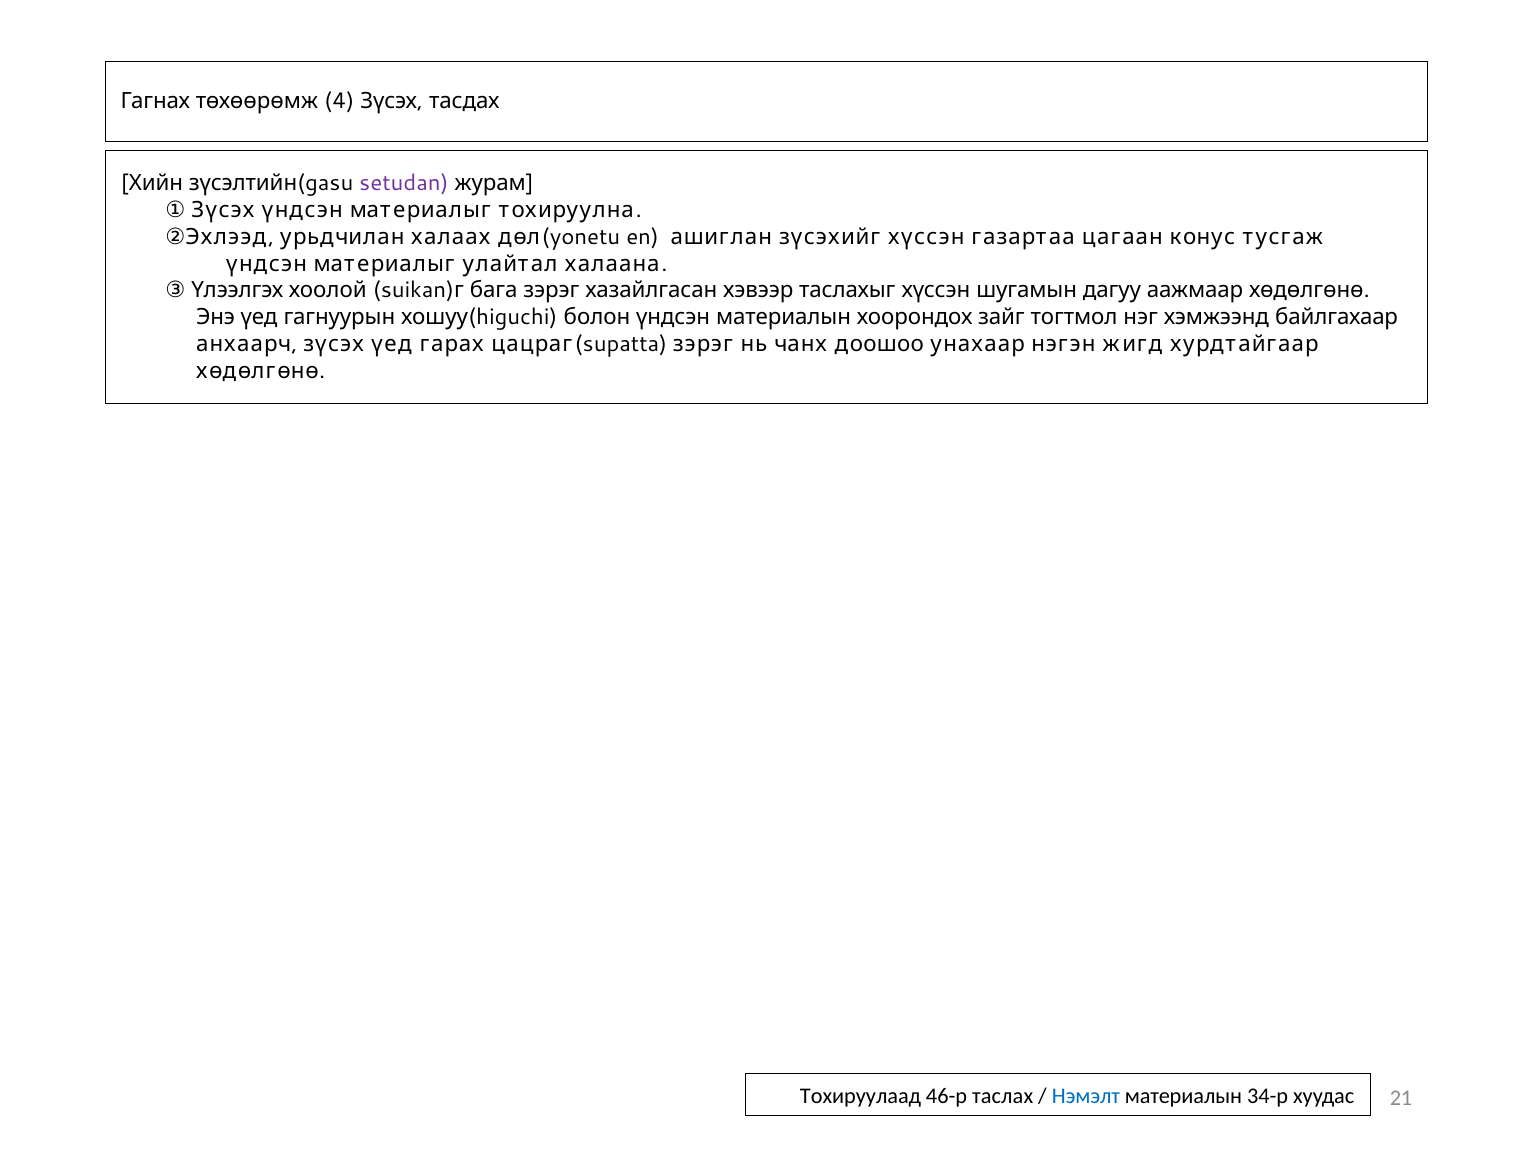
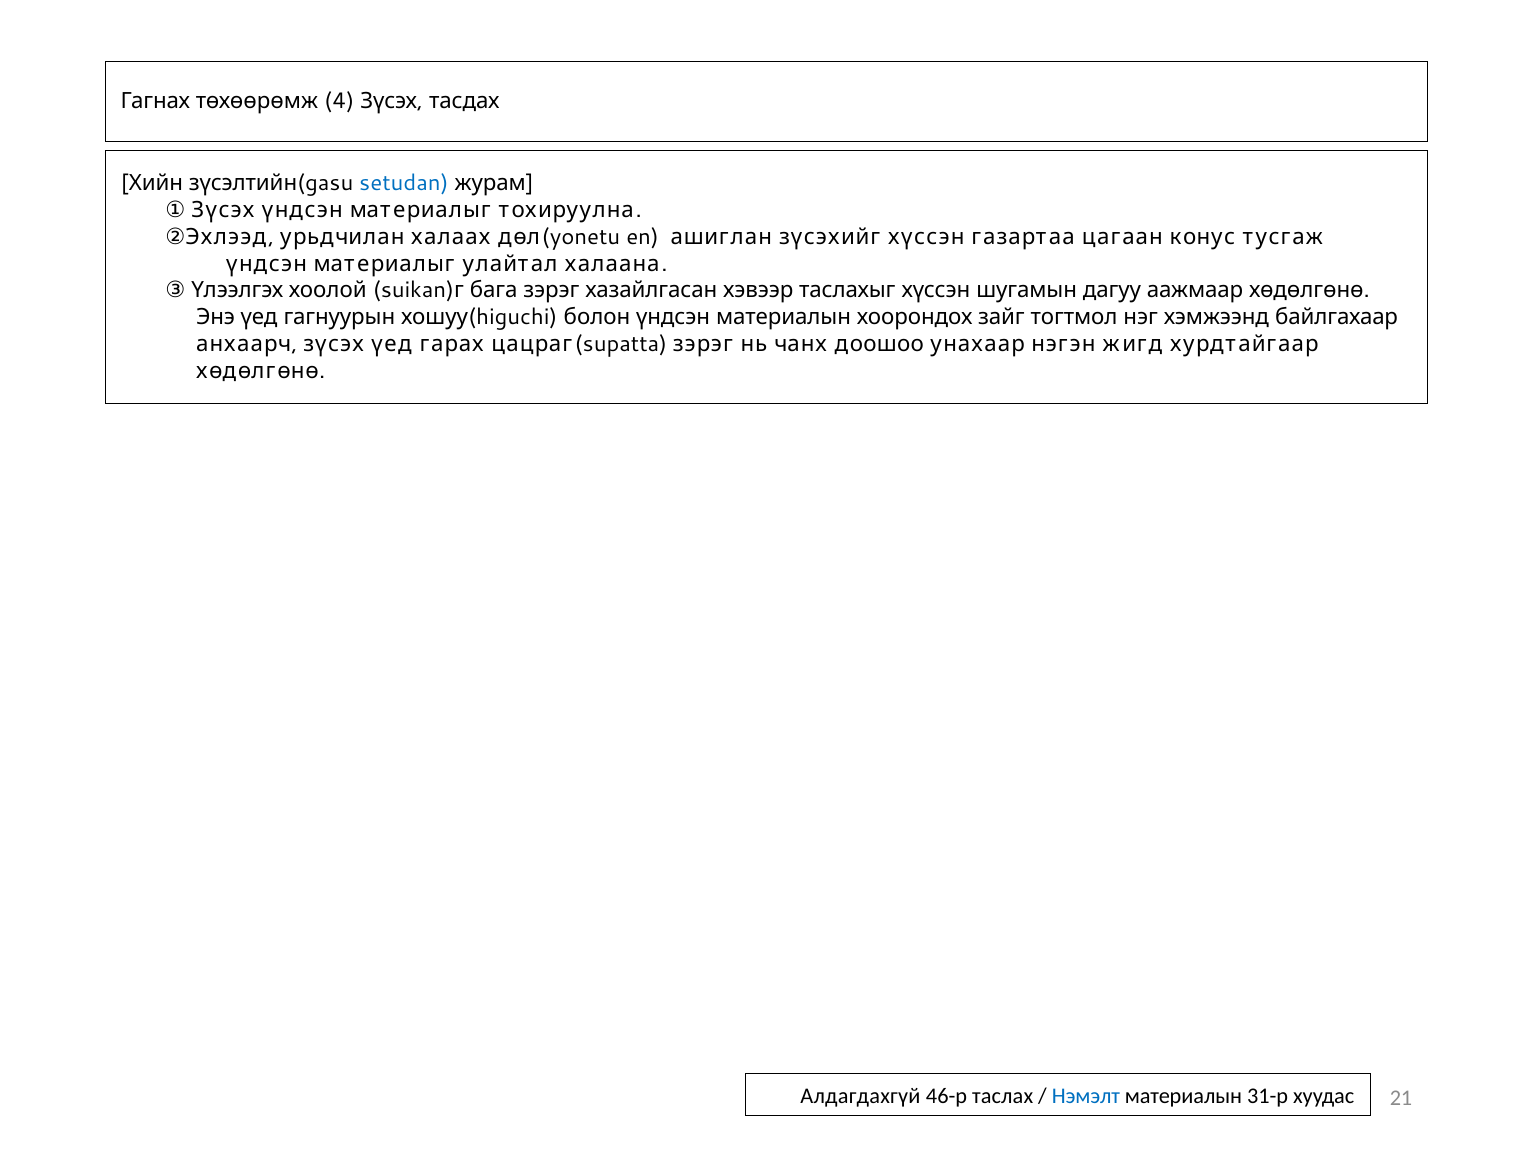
setudan colour: purple -> blue (404, 183)
Тохируулаад: Тохируулаад -> Алдагдахгүй (860, 1095)
34-р: 34-р -> 31-р (1268, 1095)
